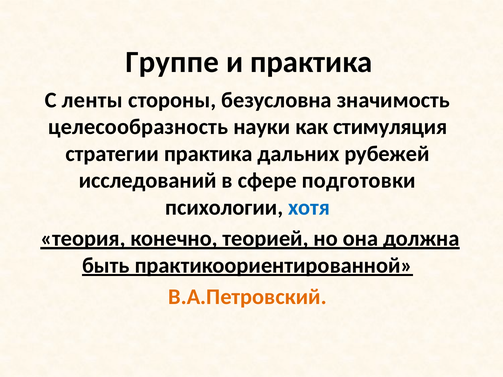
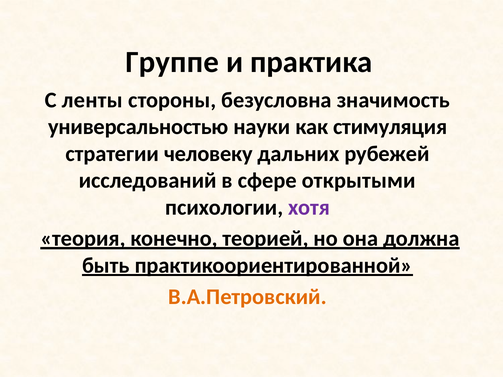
целесообразность: целесообразность -> универсальностью (138, 127)
стратегии практика: практика -> человеку (208, 154)
подготовки: подготовки -> открытыми (359, 181)
хотя colour: blue -> purple (309, 207)
